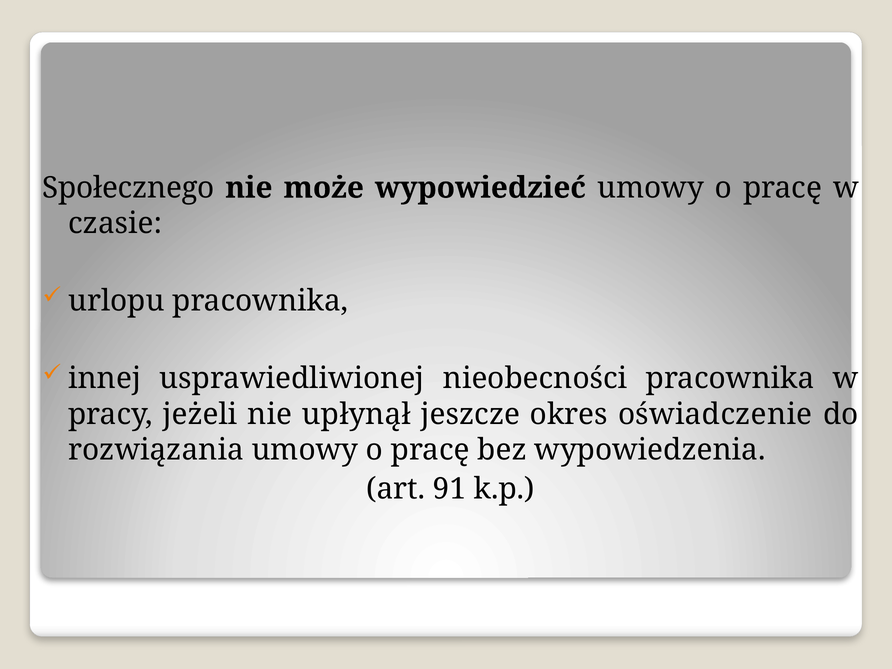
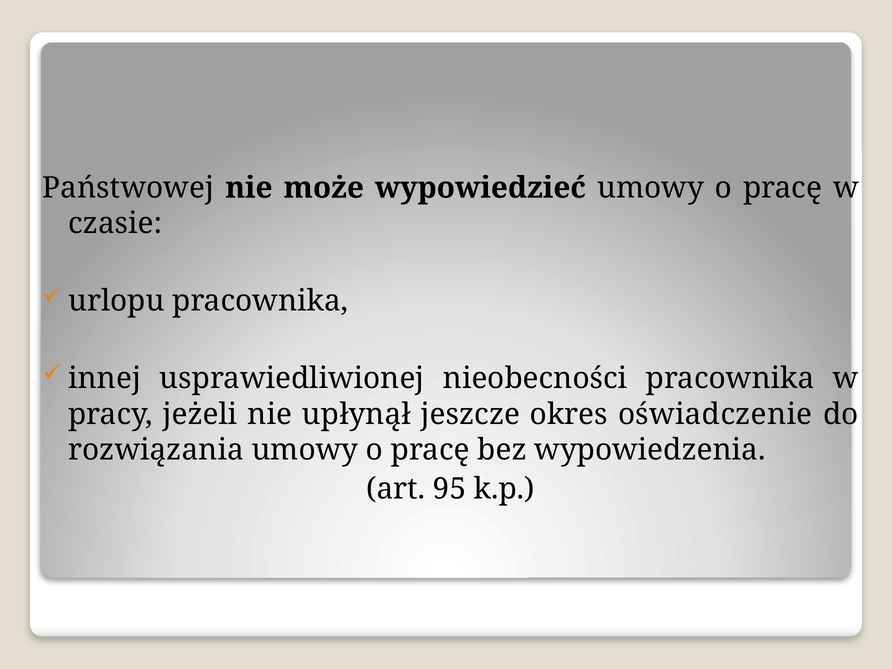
Społecznego: Społecznego -> Państwowej (128, 188)
91: 91 -> 95 (450, 489)
